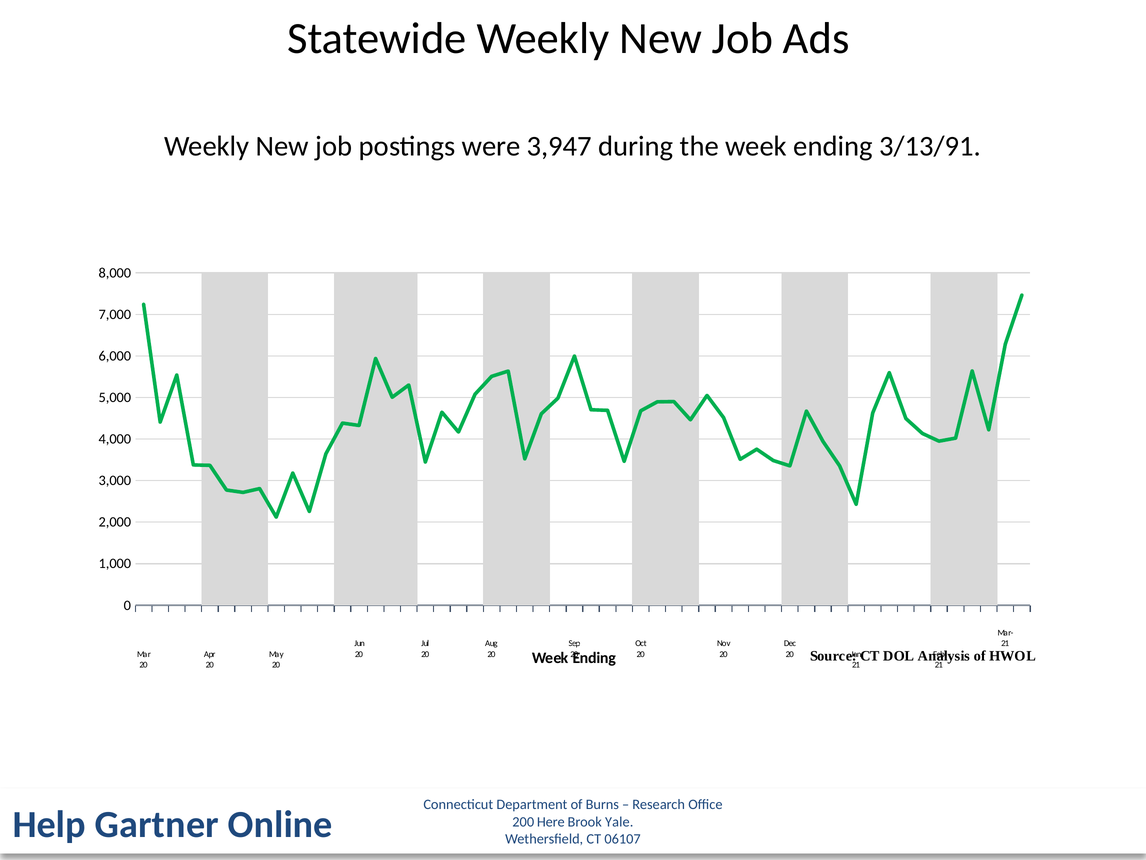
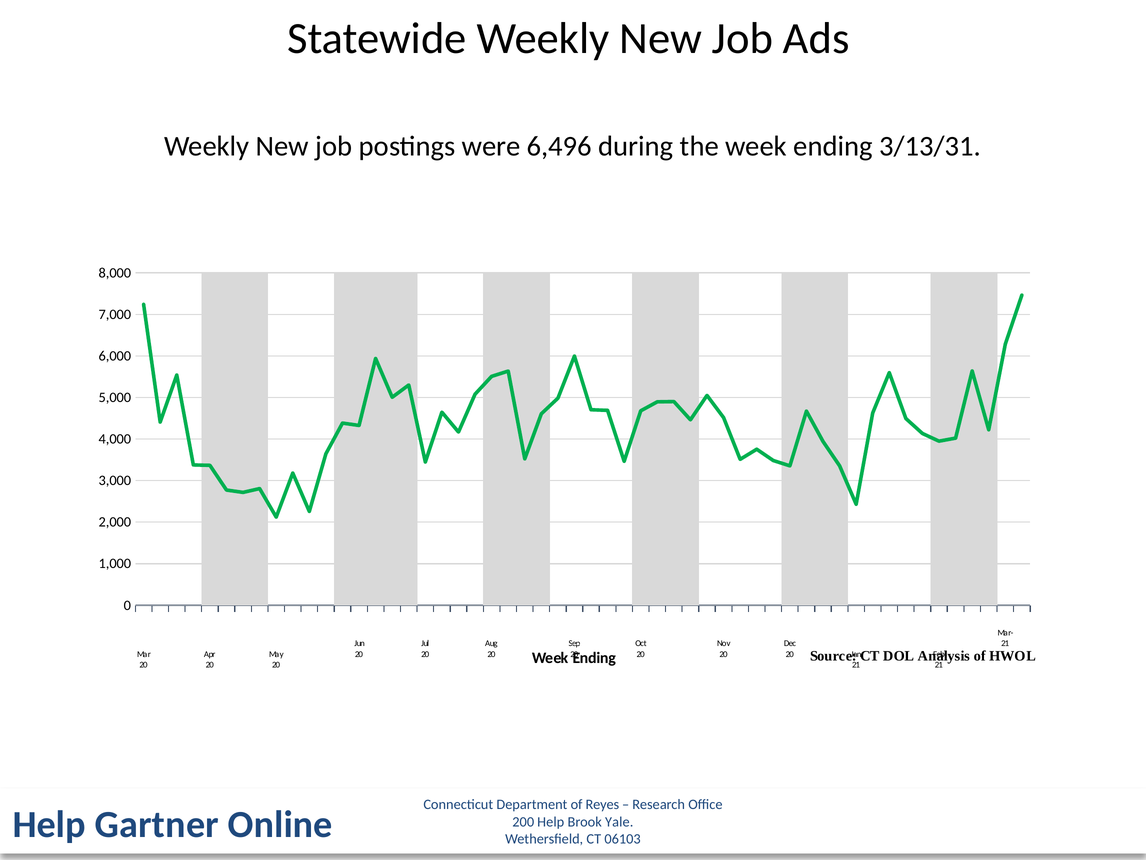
3,947: 3,947 -> 6,496 (559, 146)
3/13/91: 3/13/91 -> 3/13/31 (930, 146)
Burns: Burns -> Reyes (602, 804)
200 Here: Here -> Help (551, 821)
06107: 06107 -> 06103 (623, 839)
